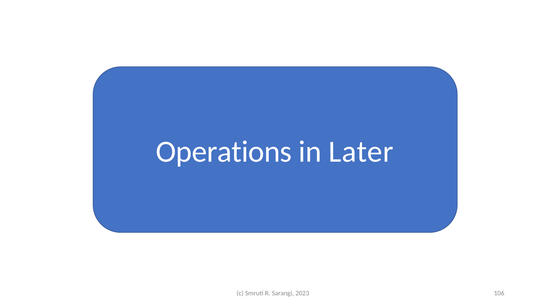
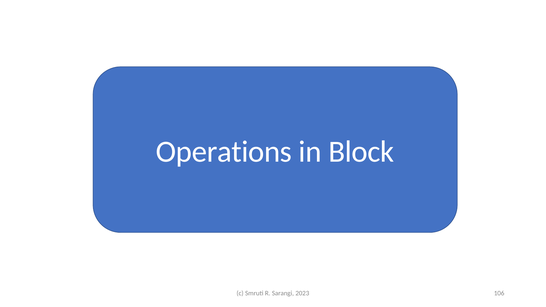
Later: Later -> Block (361, 152)
